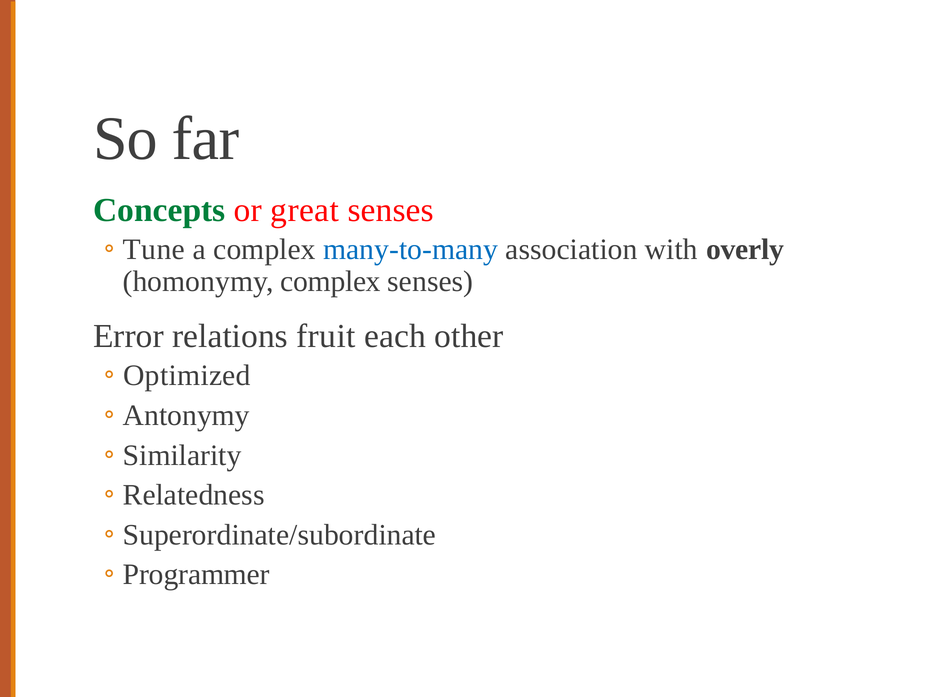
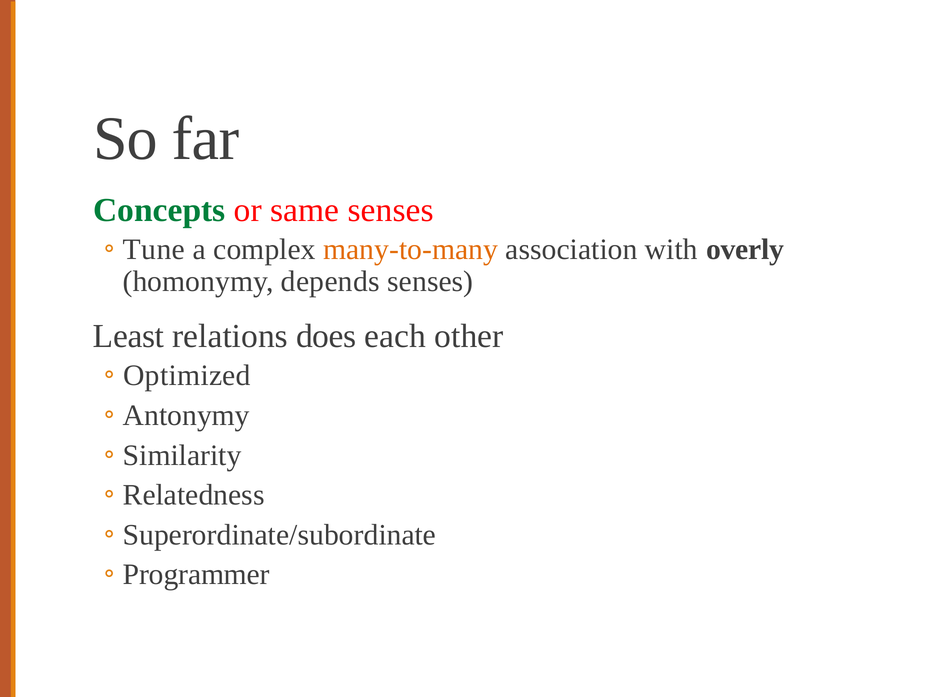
great: great -> same (305, 210)
many-to-many colour: blue -> orange (411, 250)
homonymy complex: complex -> depends (330, 282)
Error: Error -> Least (129, 337)
fruit: fruit -> does (326, 337)
